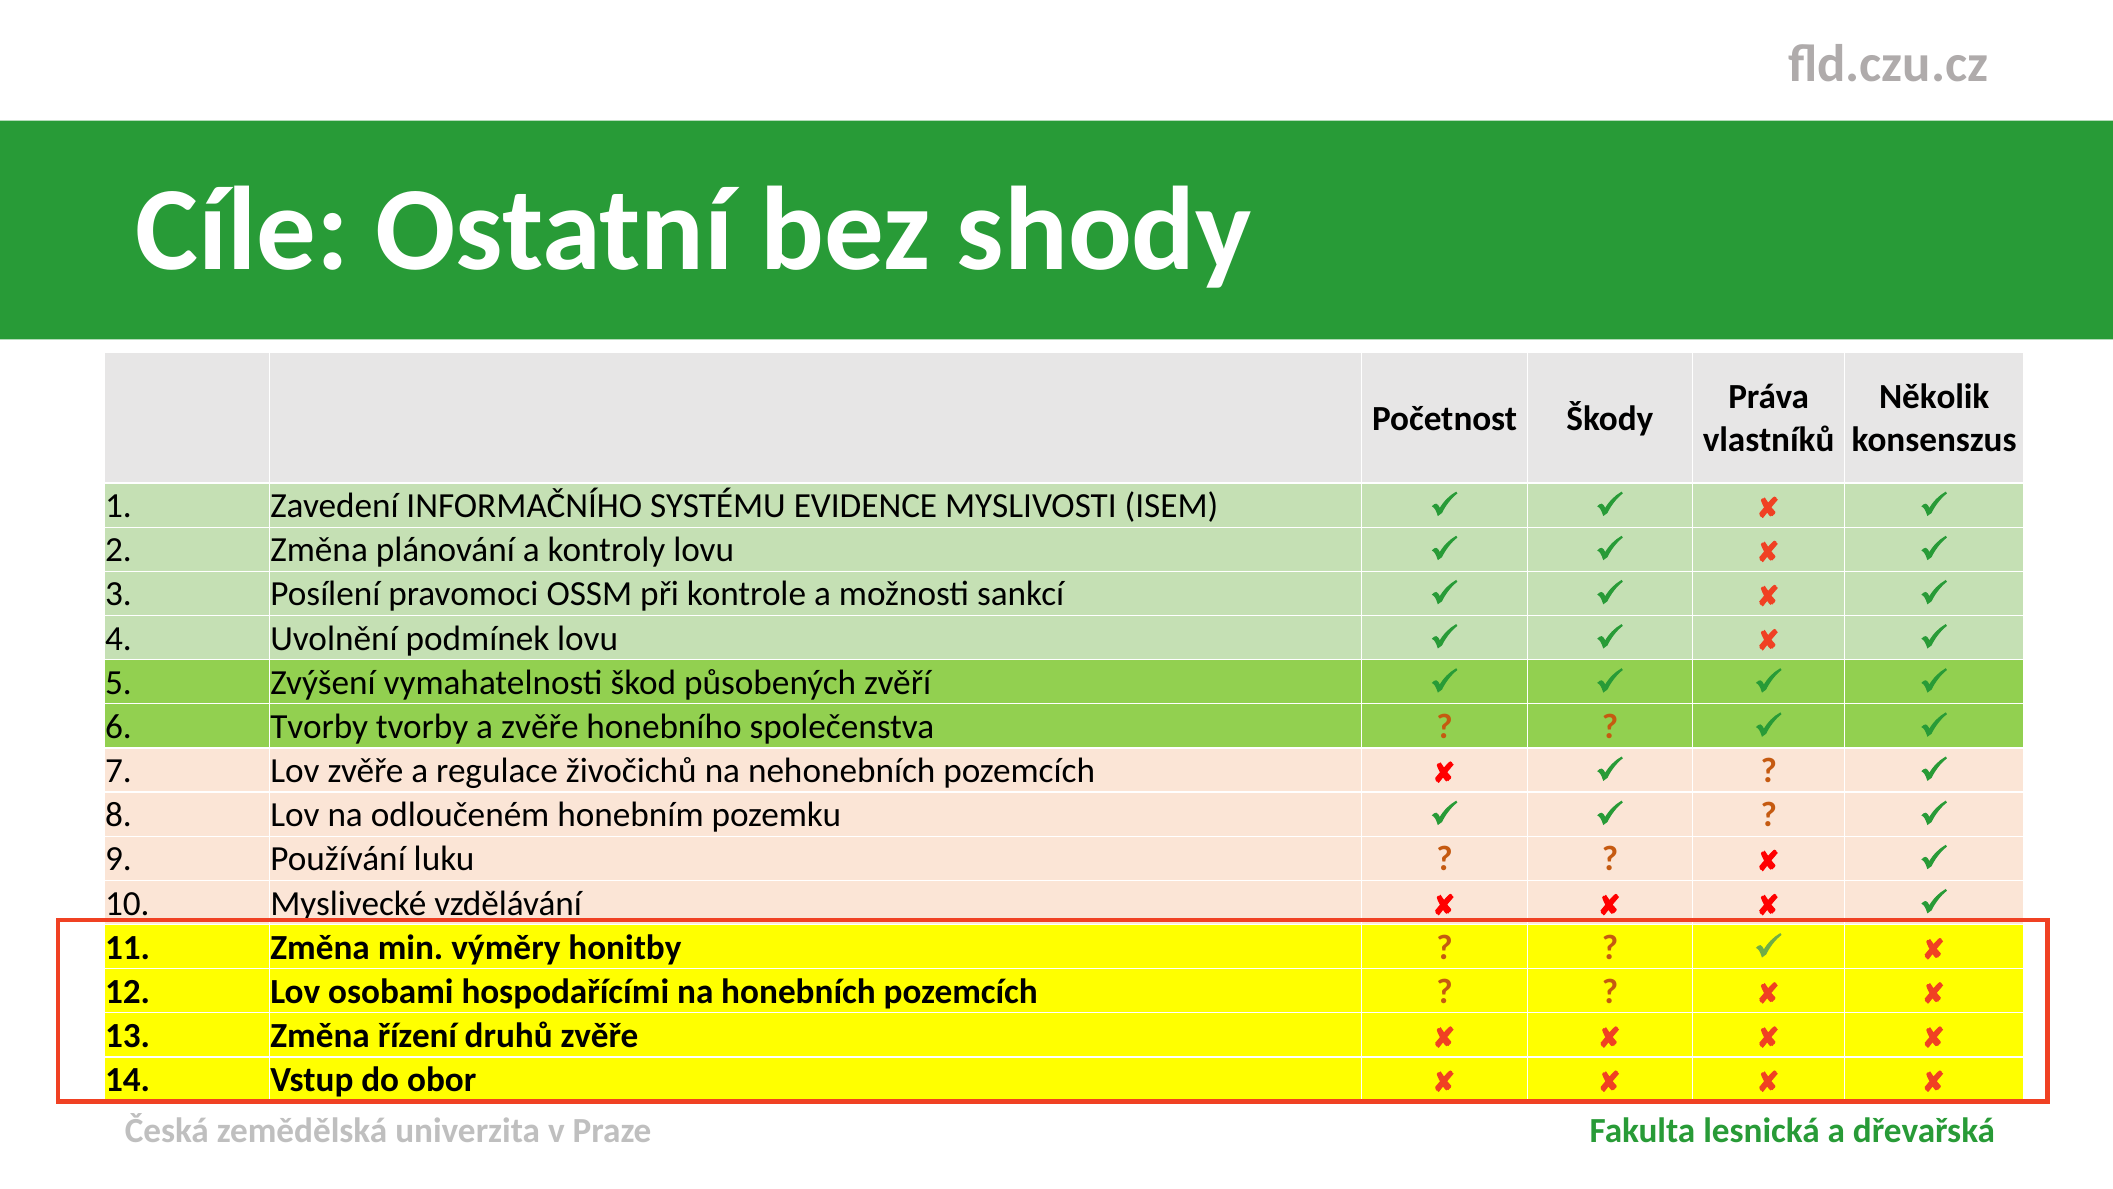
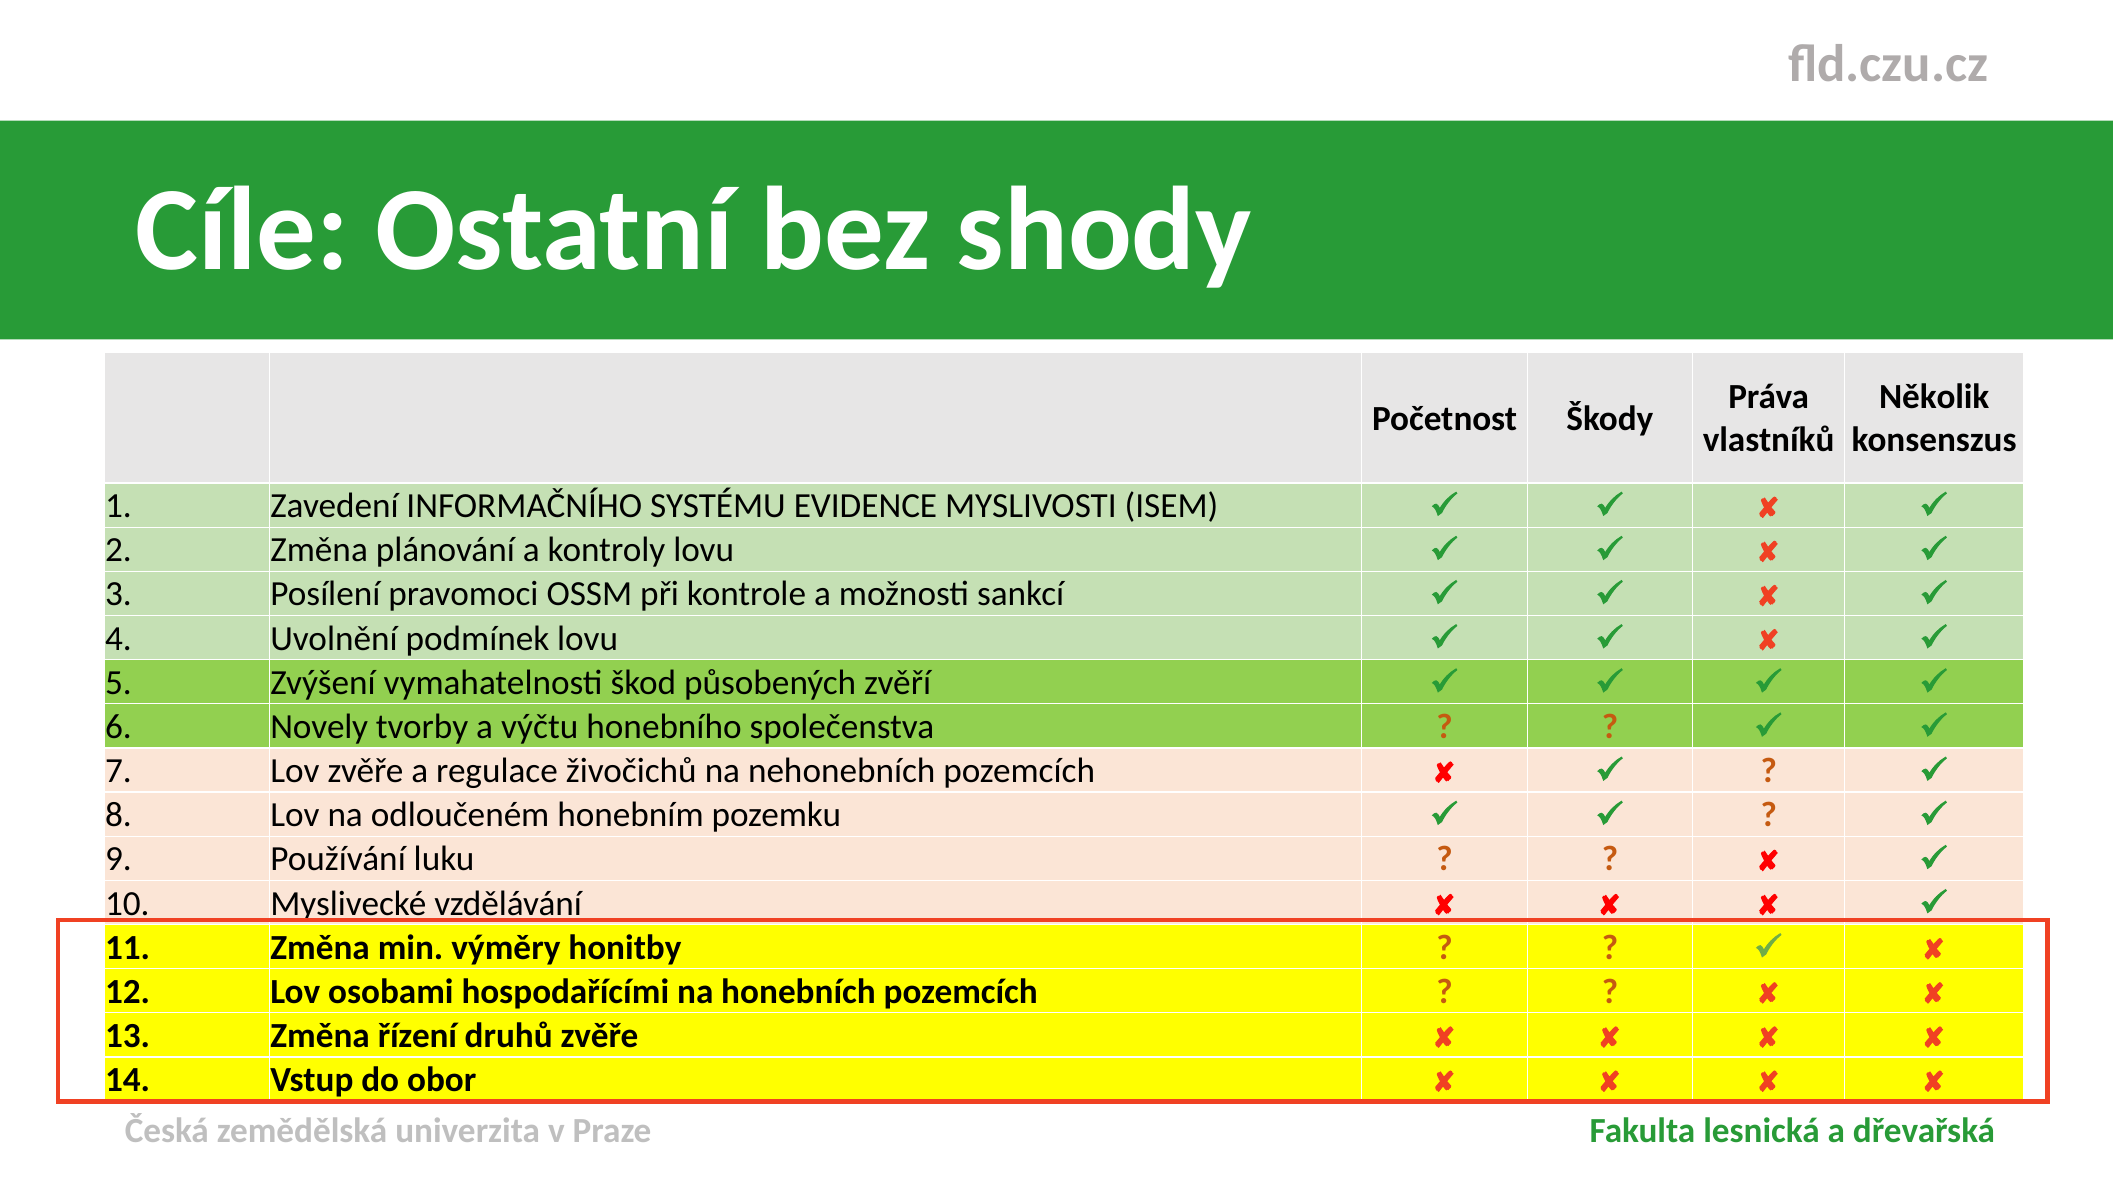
6 Tvorby: Tvorby -> Novely (319, 727)
a zvěře: zvěře -> výčtu (540, 727)
